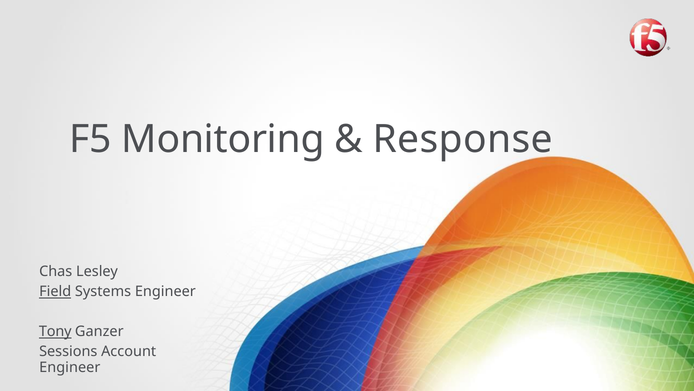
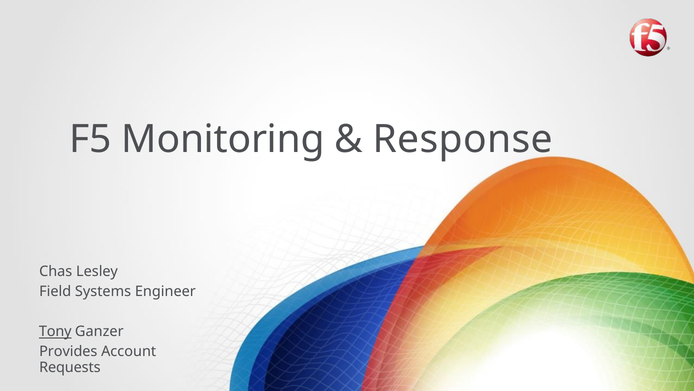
Field underline: present -> none (55, 291)
Sessions: Sessions -> Provides (68, 351)
Engineer: Engineer -> Requests (70, 367)
